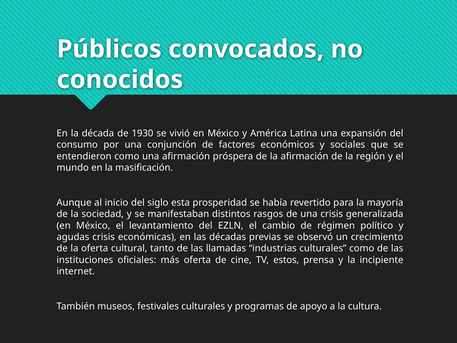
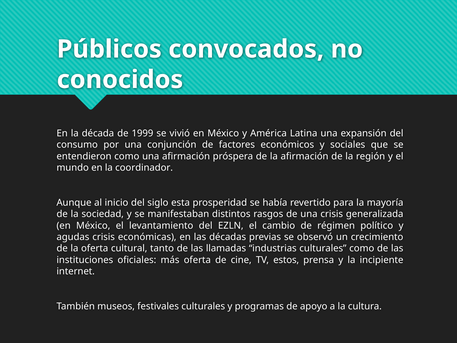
1930: 1930 -> 1999 (142, 133)
masificación: masificación -> coordinador (144, 168)
